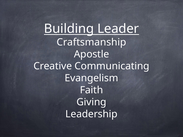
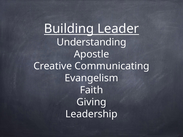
Craftsmanship: Craftsmanship -> Understanding (92, 42)
